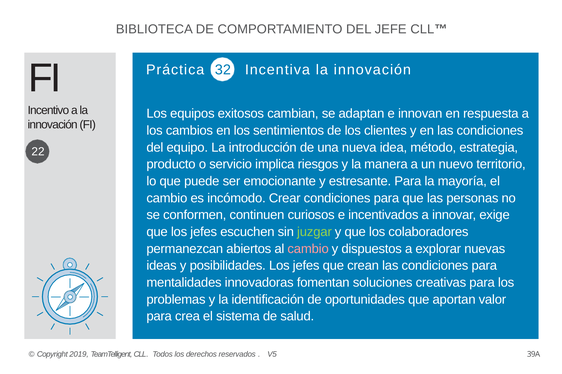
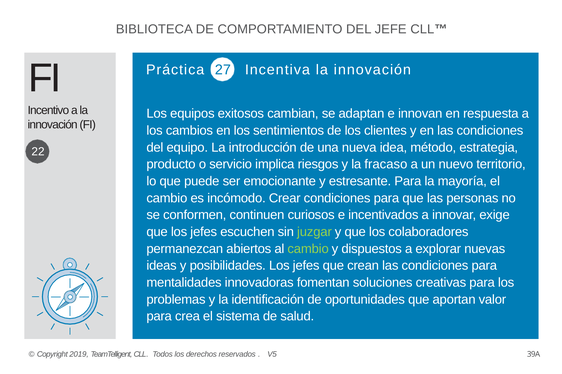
32: 32 -> 27 (223, 70)
manera: manera -> fracaso (386, 165)
cambio colour: pink -> light green (308, 249)
